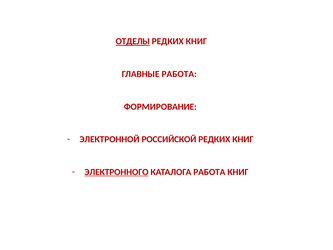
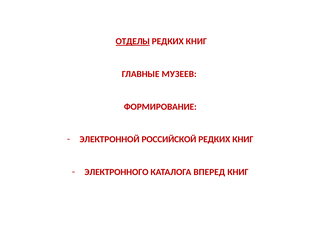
ГЛАВНЫЕ РАБОТА: РАБОТА -> МУЗЕЕВ (179, 74)
ЭЛЕКТРОННОГО underline: present -> none (116, 172)
КАТАЛОГА РАБОТА: РАБОТА -> ВПЕРЕД (209, 172)
